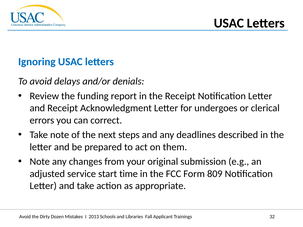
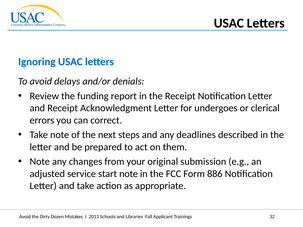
start time: time -> note (129, 174)
809: 809 -> 886 (215, 174)
